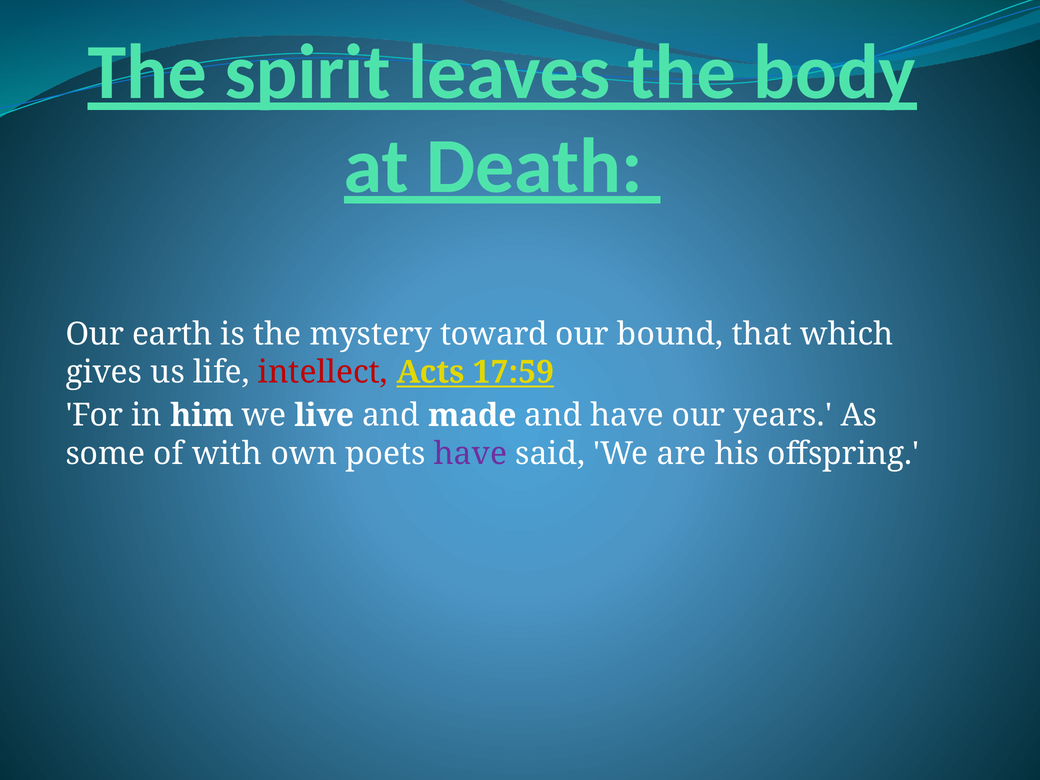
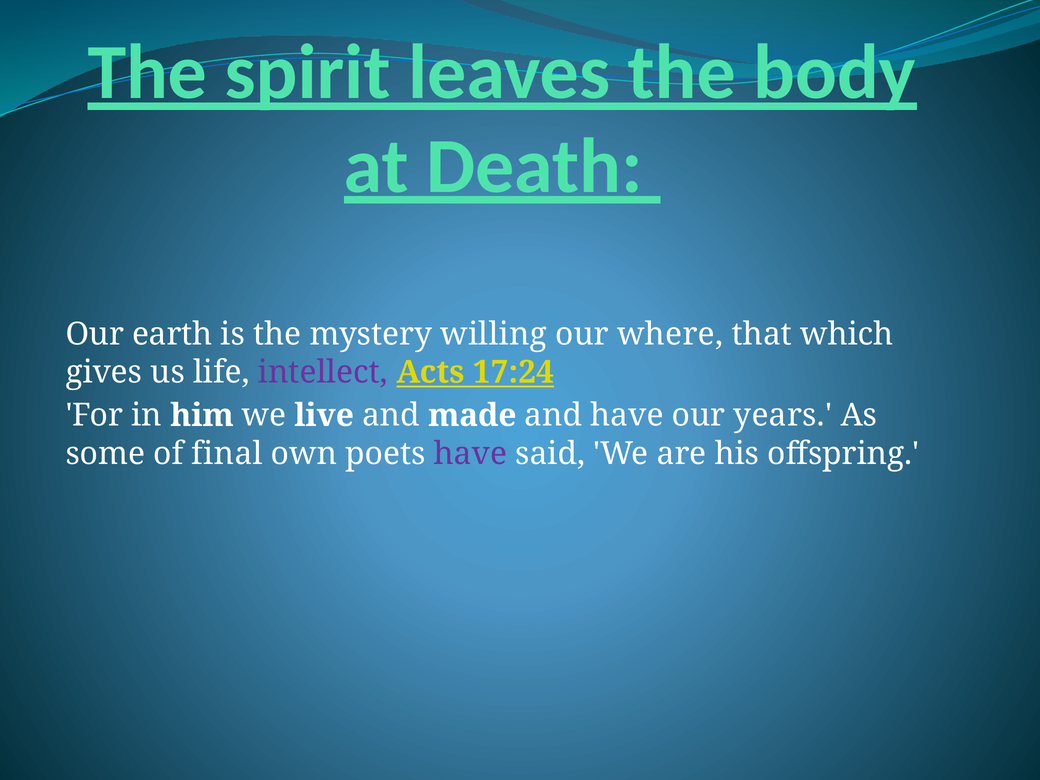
toward: toward -> willing (494, 334)
bound: bound -> where (670, 334)
intellect colour: red -> purple (323, 372)
17:59: 17:59 -> 17:24 (513, 372)
with: with -> final (227, 454)
